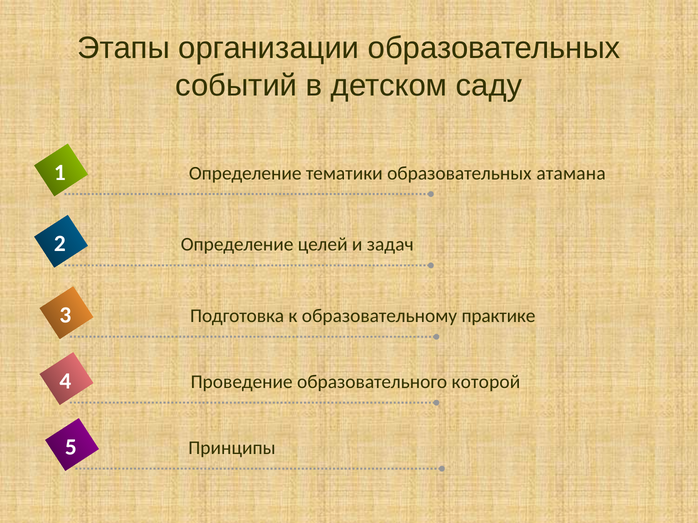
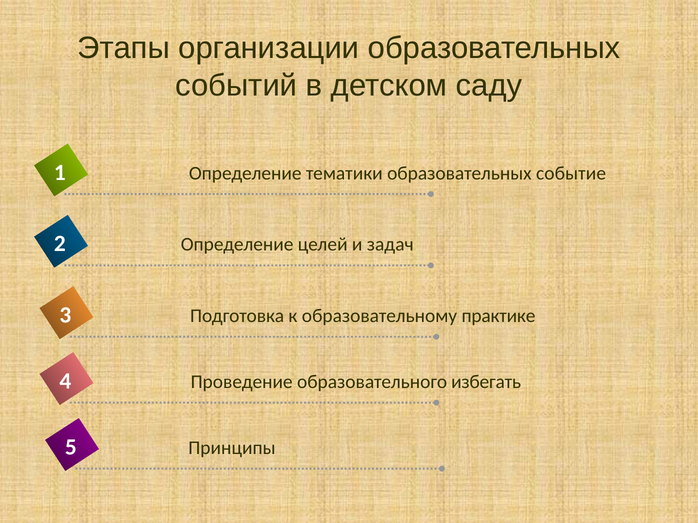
атамана: атамана -> событие (571, 173)
которой: которой -> избегать (486, 382)
